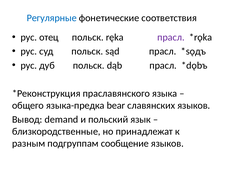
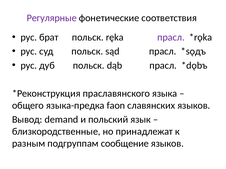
Регулярные colour: blue -> purple (52, 18)
отец: отец -> брат (49, 37)
bear: bear -> faon (116, 106)
